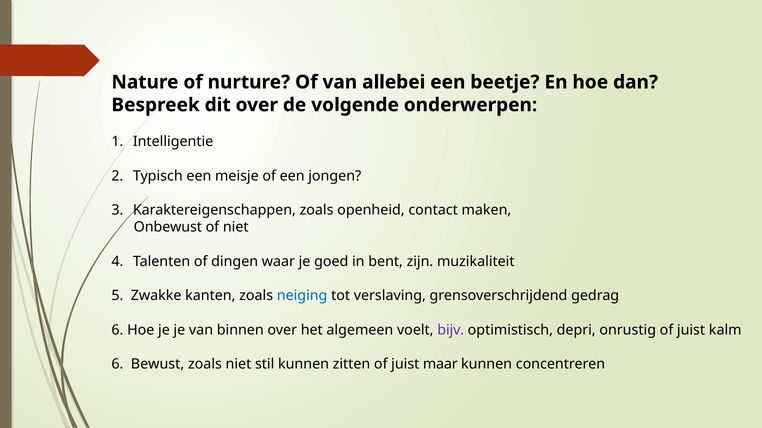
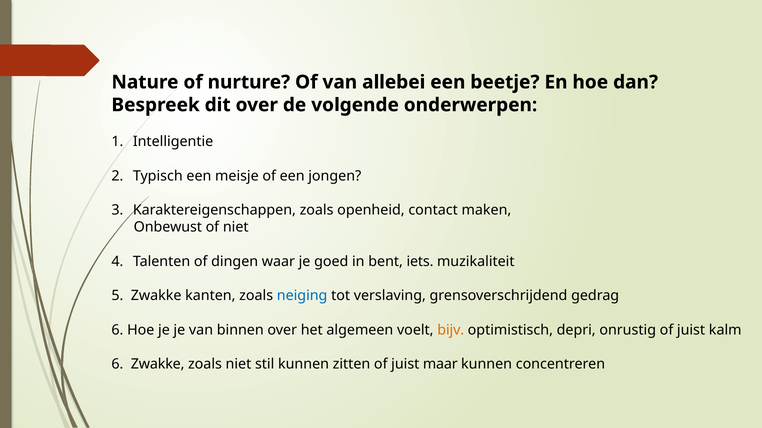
zijn: zijn -> iets (420, 262)
bijv colour: purple -> orange (451, 330)
6 Bewust: Bewust -> Zwakke (158, 365)
